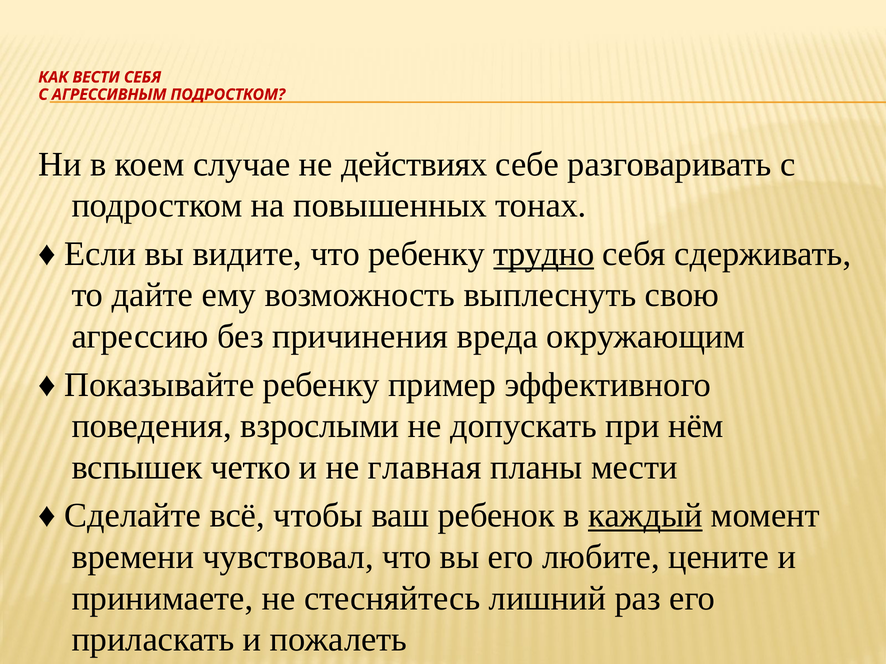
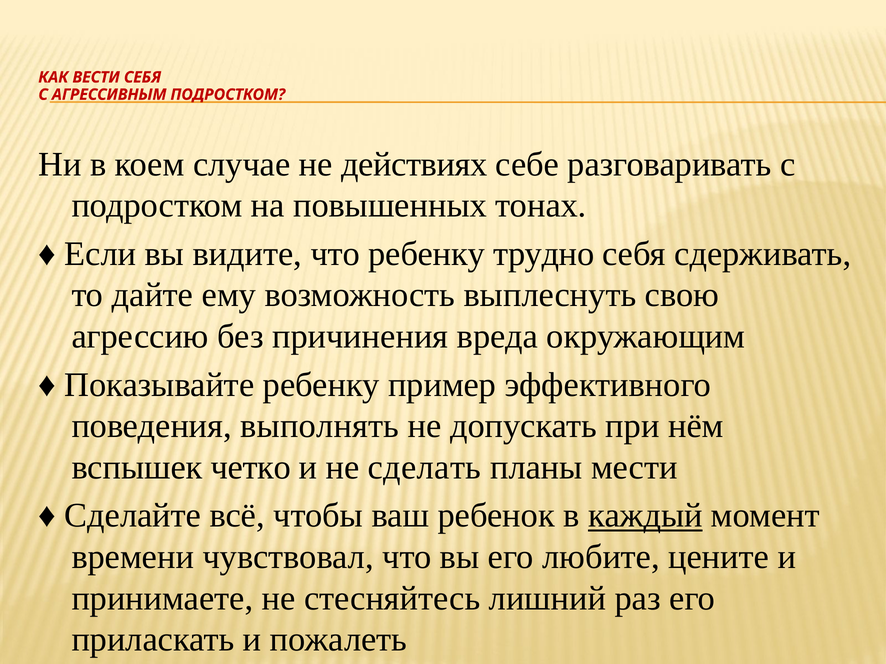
трудно underline: present -> none (544, 254)
взрослыми: взрослыми -> выполнять (320, 426)
главная: главная -> сделать (425, 468)
